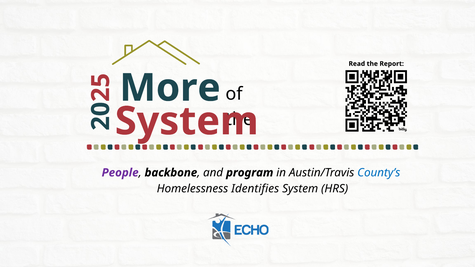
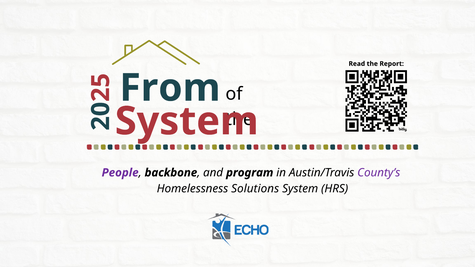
More: More -> From (170, 88)
County’s colour: blue -> purple (379, 173)
Identifies: Identifies -> Solutions (255, 189)
